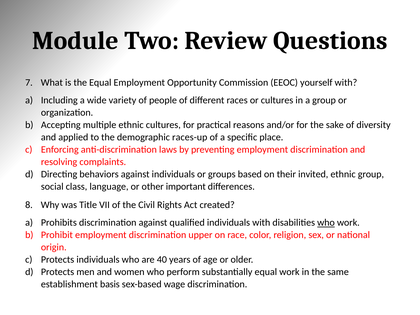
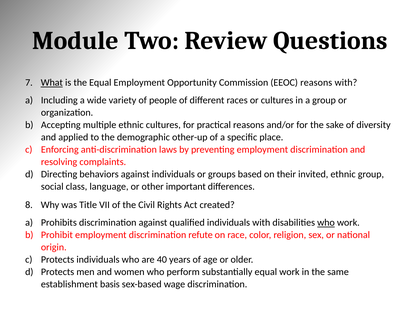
What underline: none -> present (52, 83)
EEOC yourself: yourself -> reasons (316, 83)
races-up: races-up -> other-up (190, 137)
upper: upper -> refute (201, 235)
